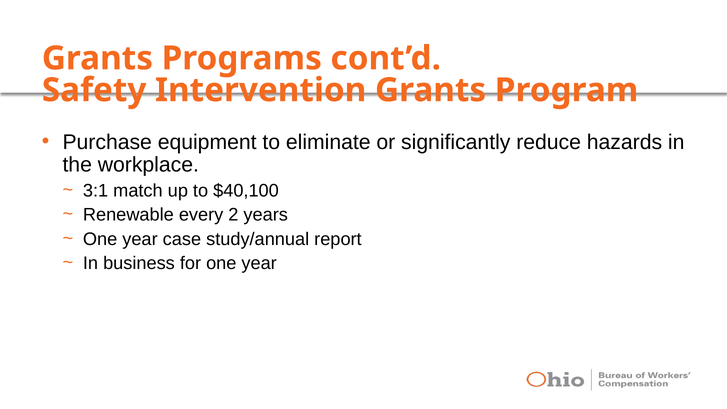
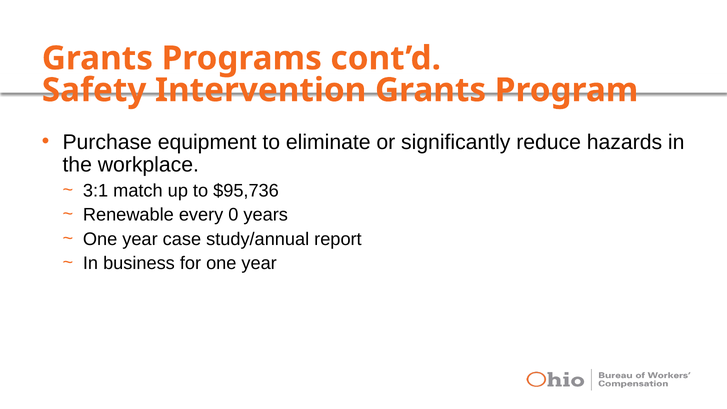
$40,100: $40,100 -> $95,736 (246, 191)
2: 2 -> 0 (233, 215)
